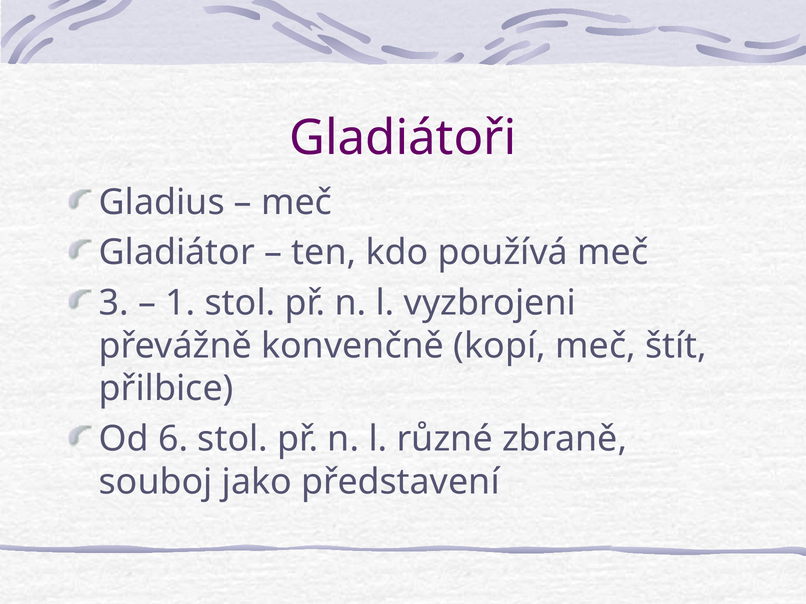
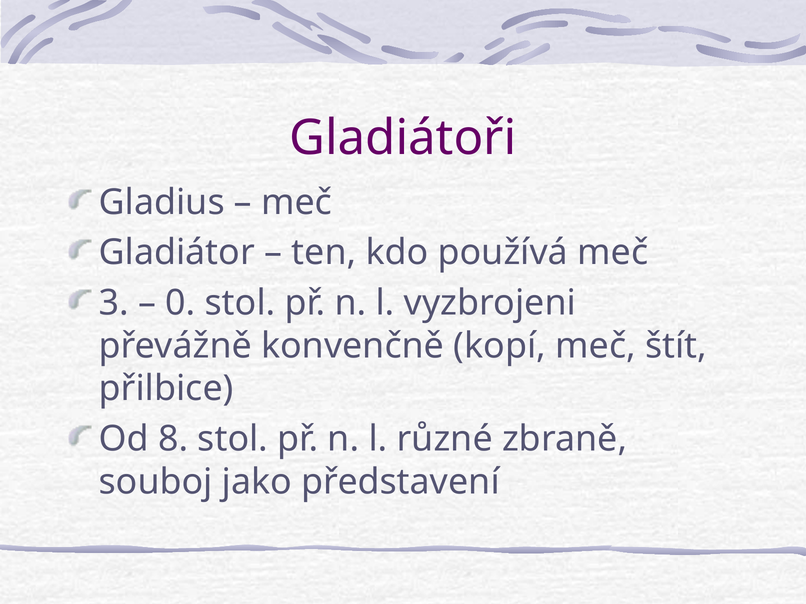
1: 1 -> 0 (180, 303)
6: 6 -> 8 (173, 439)
